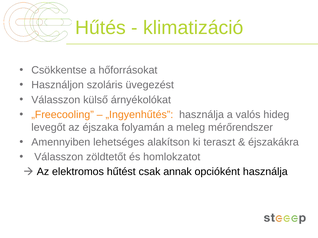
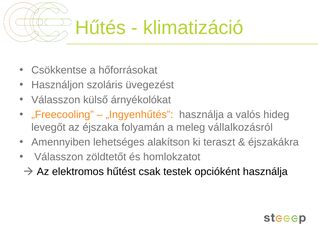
mérőrendszer: mérőrendszer -> vállalkozásról (240, 128)
annak: annak -> testek (178, 172)
